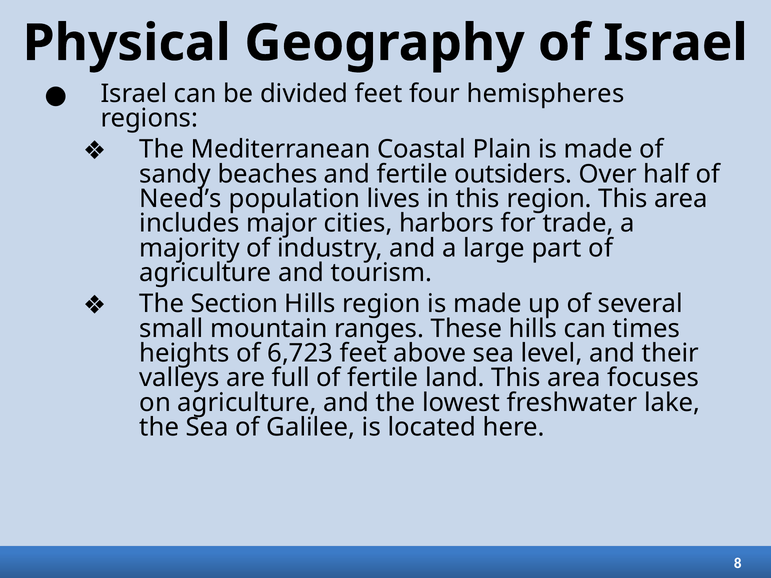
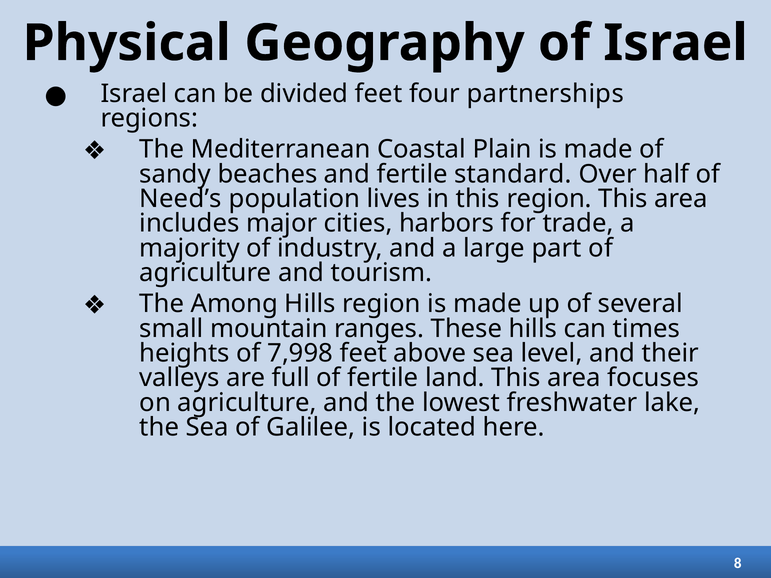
hemispheres: hemispheres -> partnerships (545, 94)
outsiders: outsiders -> standard (513, 174)
Section: Section -> Among (234, 304)
6,723: 6,723 -> 7,998 (300, 353)
